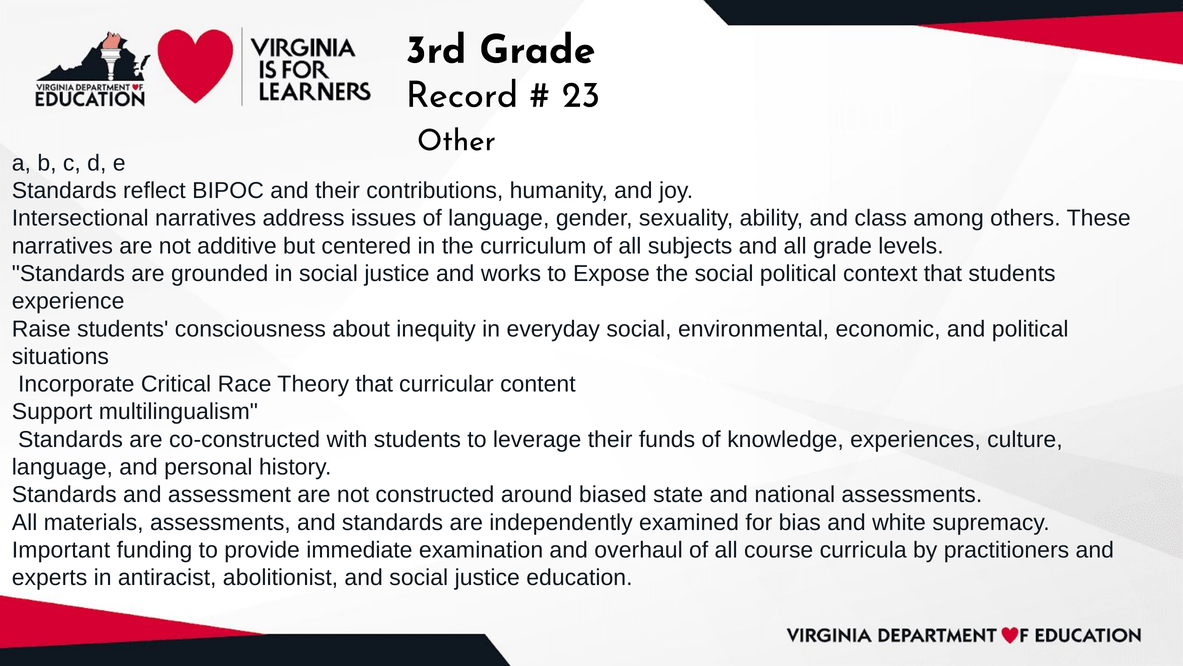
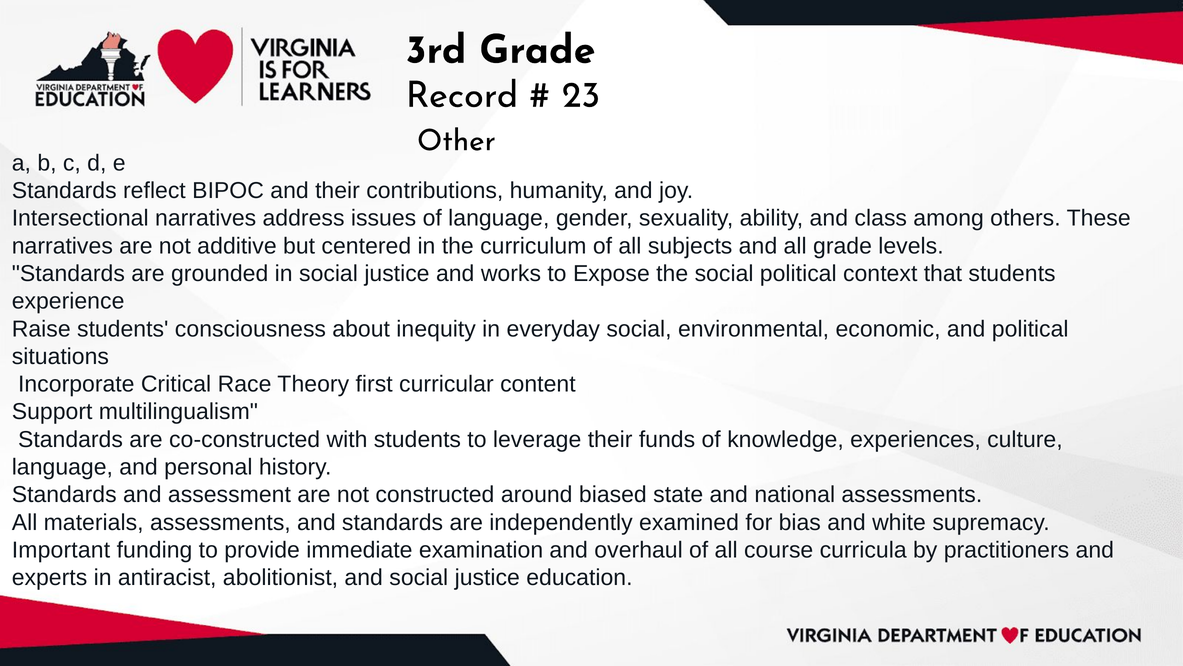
Theory that: that -> first (374, 384)
